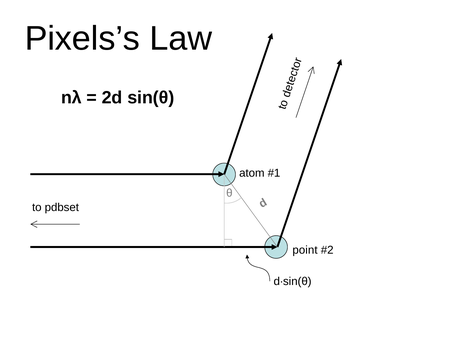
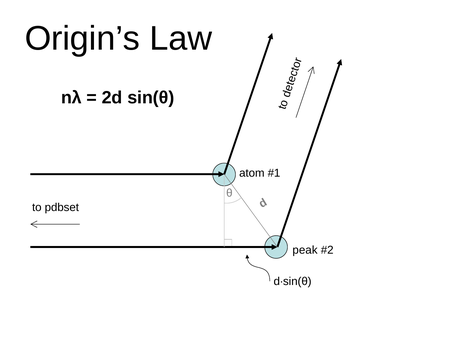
Pixels’s: Pixels’s -> Origin’s (82, 39)
point: point -> peak (305, 250)
